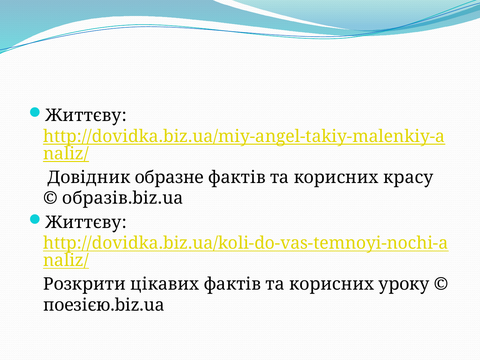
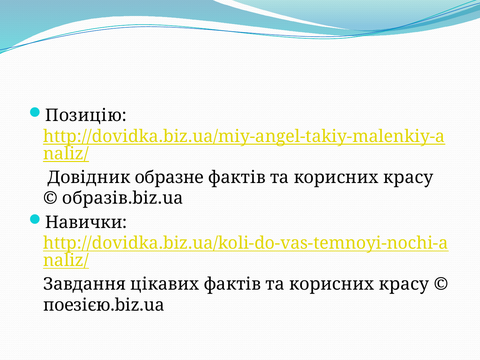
Життєву: Життєву -> Позицію (86, 116)
Життєву: Життєву -> Навички (86, 222)
Розкрити: Розкрити -> Завдання (85, 284)
уроку: уроку -> красу (404, 284)
